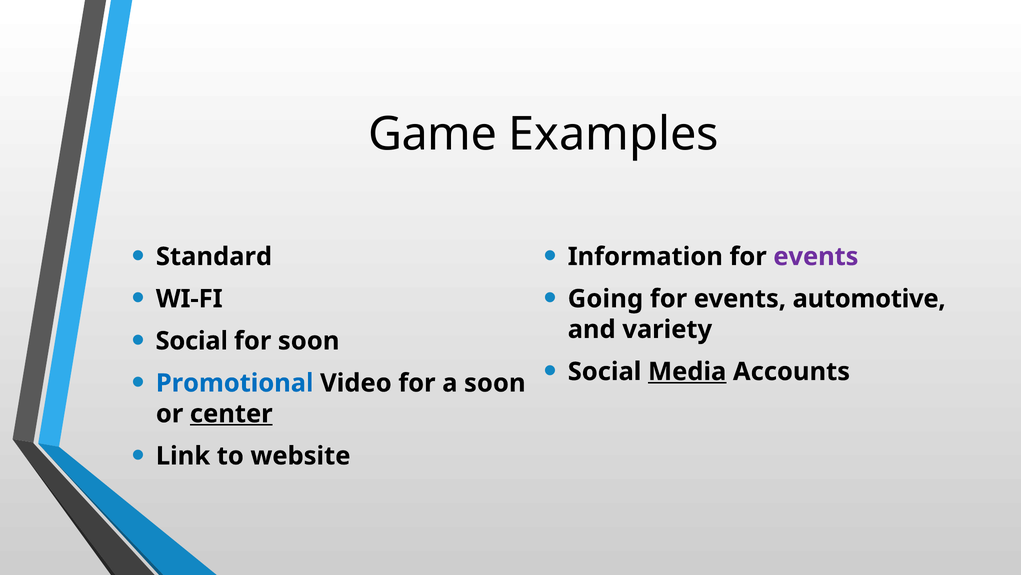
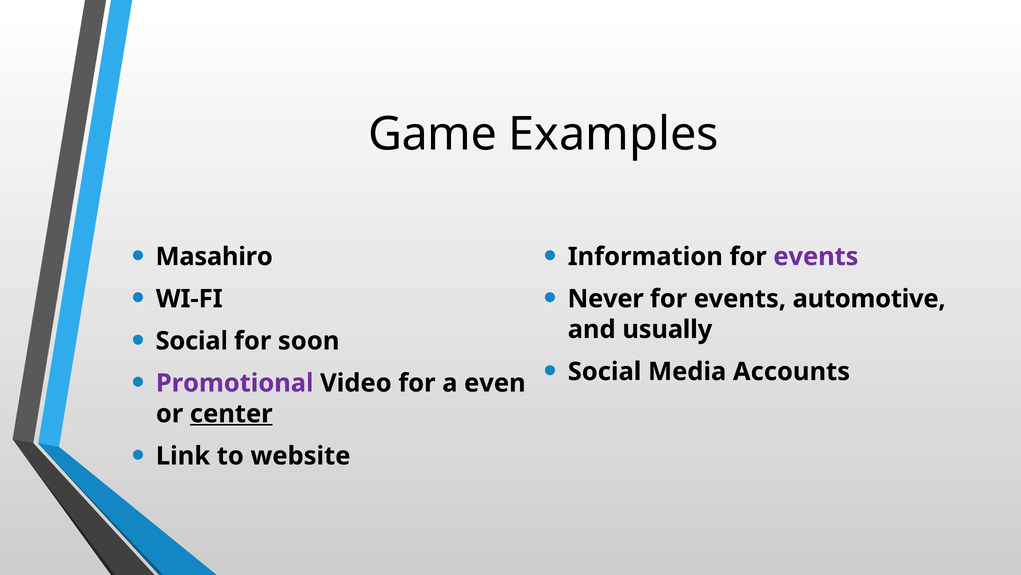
Standard: Standard -> Masahiro (214, 256)
Going: Going -> Never (606, 298)
variety: variety -> usually (667, 329)
Media underline: present -> none (687, 371)
Promotional colour: blue -> purple (235, 383)
a soon: soon -> even (495, 383)
